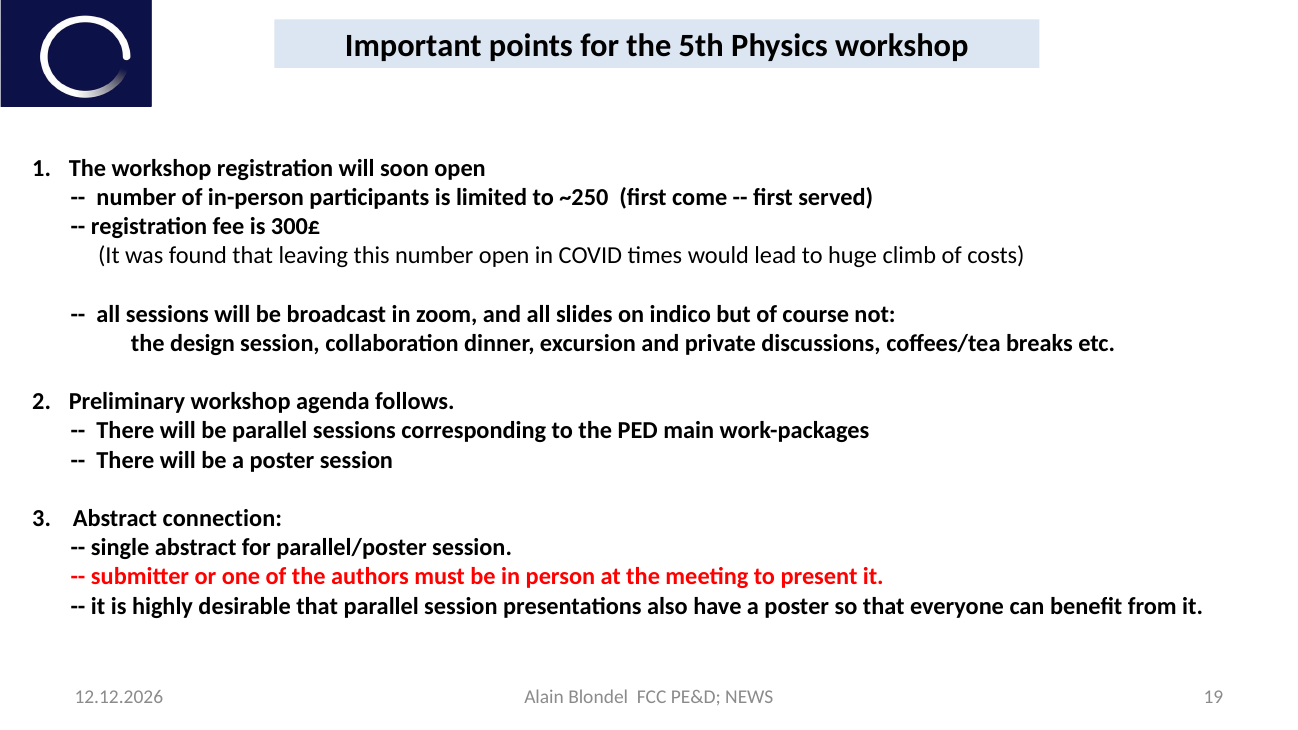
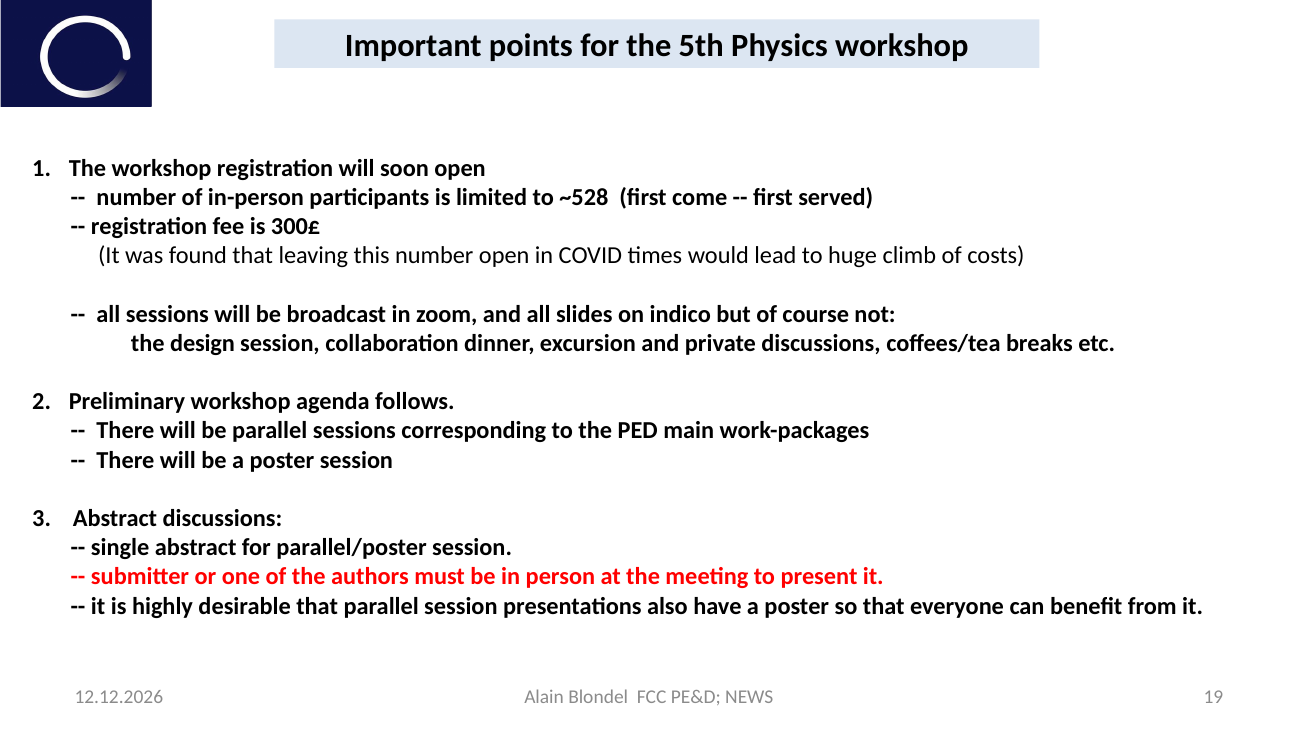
~250: ~250 -> ~528 (584, 197)
Abstract connection: connection -> discussions (222, 519)
